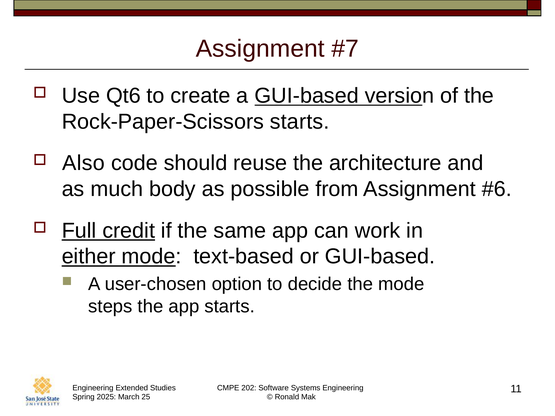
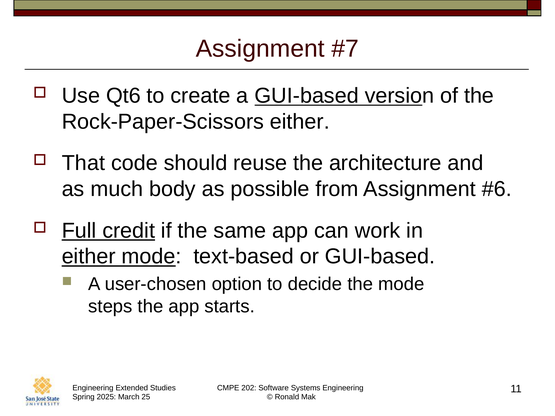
Rock-Paper-Scissors starts: starts -> either (300, 122)
Also: Also -> That (83, 163)
